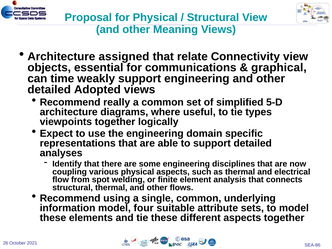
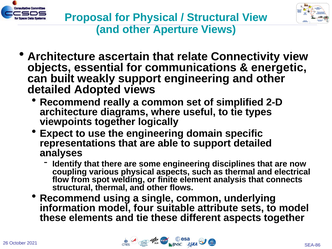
Meaning: Meaning -> Aperture (176, 29)
assigned: assigned -> ascertain (124, 56)
graphical: graphical -> energetic (279, 68)
time: time -> built (62, 79)
5-D: 5-D -> 2-D (274, 102)
